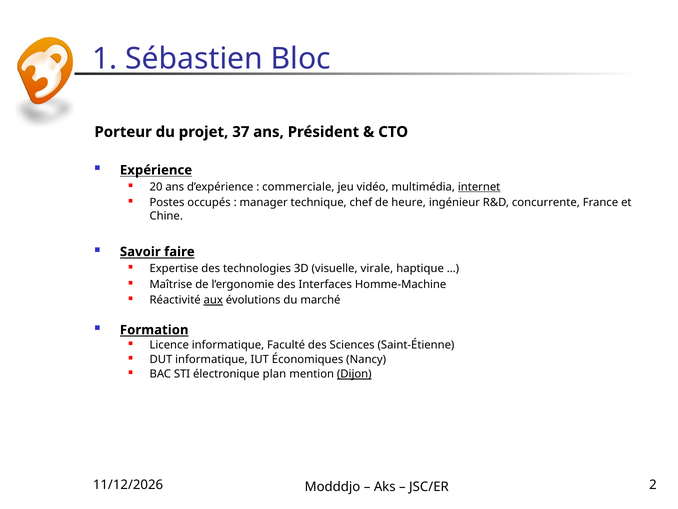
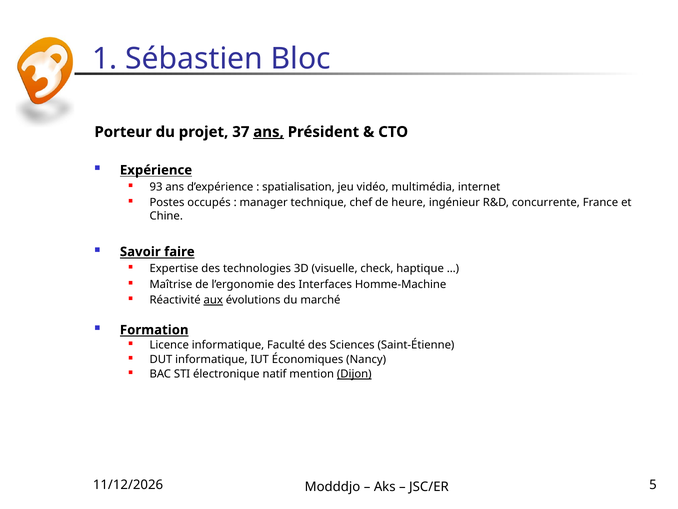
ans underline: none -> present (269, 132)
20: 20 -> 93 (156, 187)
commerciale: commerciale -> spatialisation (298, 187)
internet underline: present -> none (479, 187)
virale: virale -> check (377, 268)
plan: plan -> natif (275, 374)
2: 2 -> 5 (653, 484)
